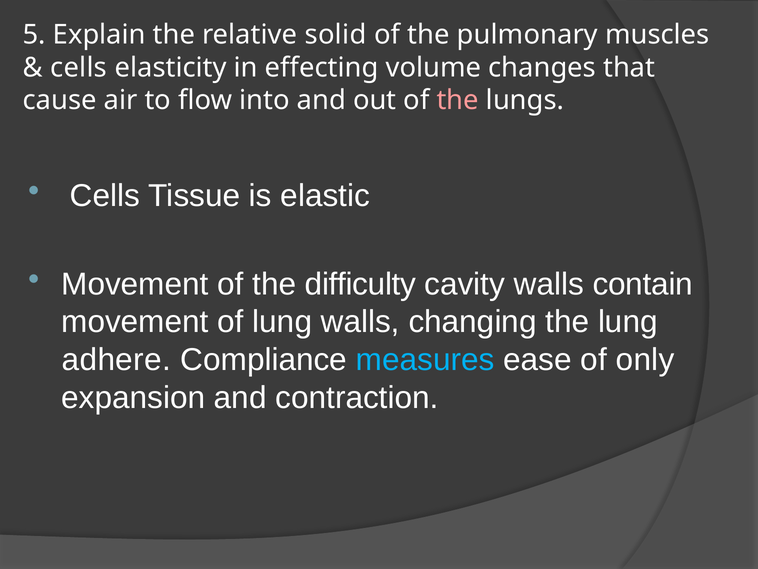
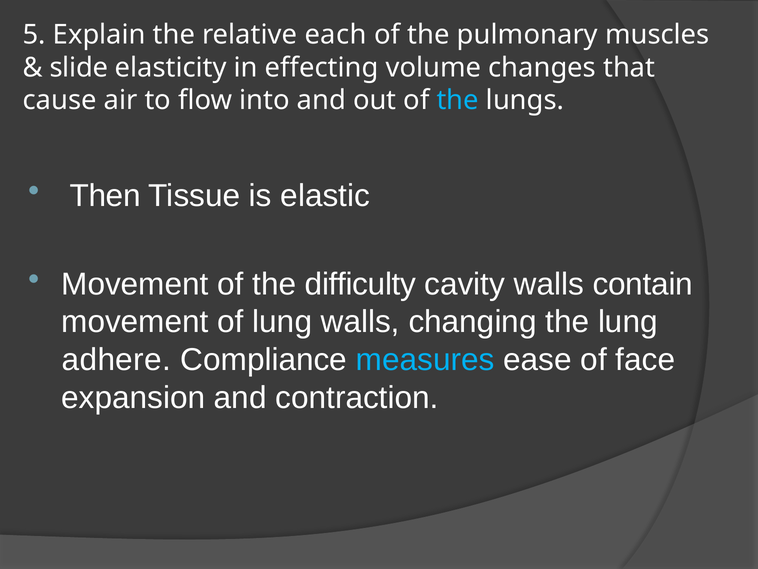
solid: solid -> each (336, 35)
cells: cells -> slide (79, 67)
the colour: pink -> light blue (458, 100)
Cells: Cells -> Then (105, 195)
only: only -> face (645, 360)
